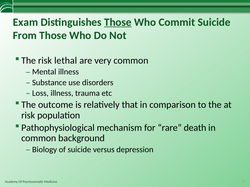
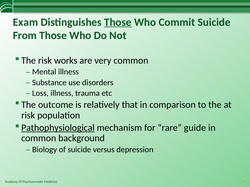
lethal: lethal -> works (66, 61)
Pathophysiological underline: none -> present (58, 128)
death: death -> guide (195, 128)
